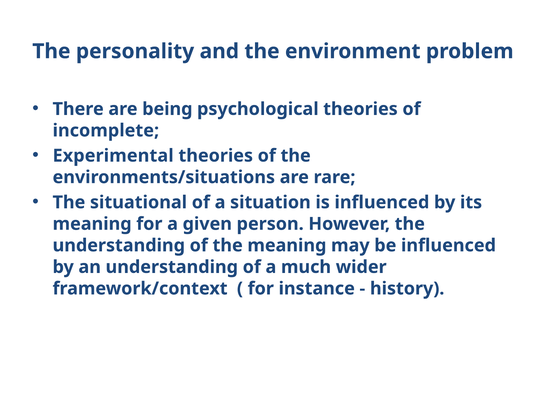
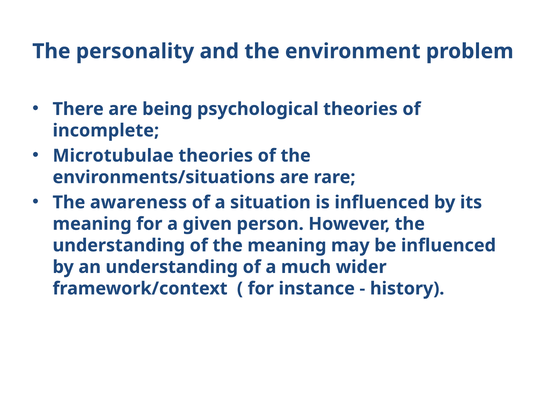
Experimental: Experimental -> Microtubulae (113, 156)
situational: situational -> awareness (138, 202)
